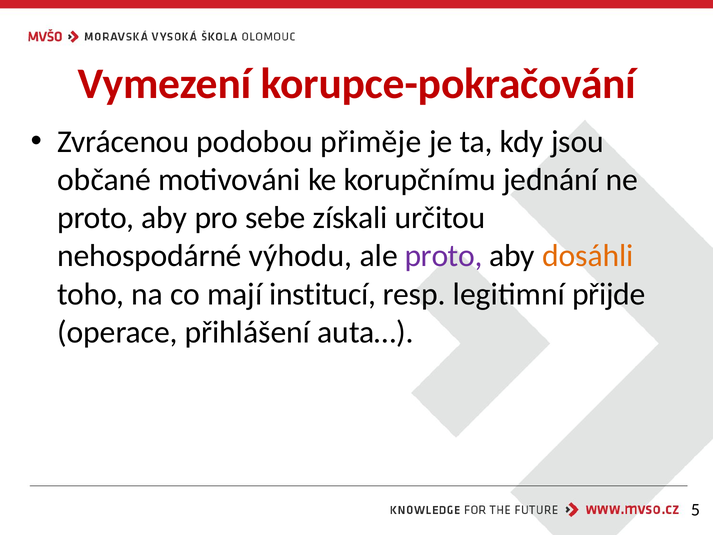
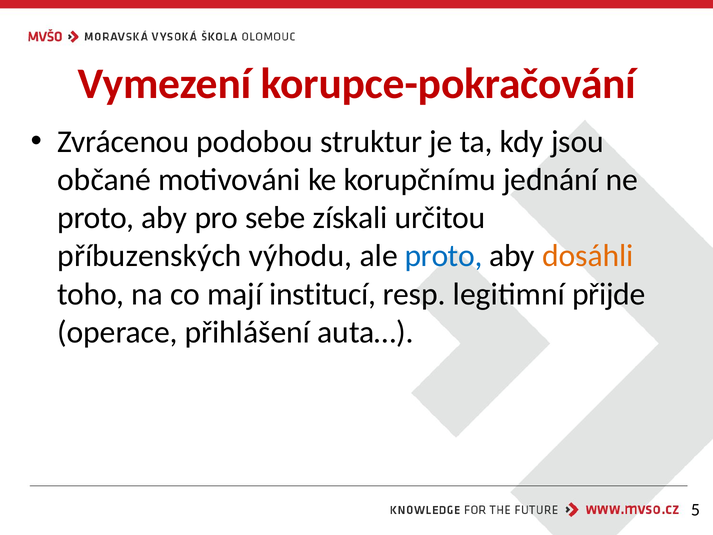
přiměje: přiměje -> struktur (371, 142)
nehospodárné: nehospodárné -> příbuzenských (149, 256)
proto colour: purple -> blue (444, 256)
